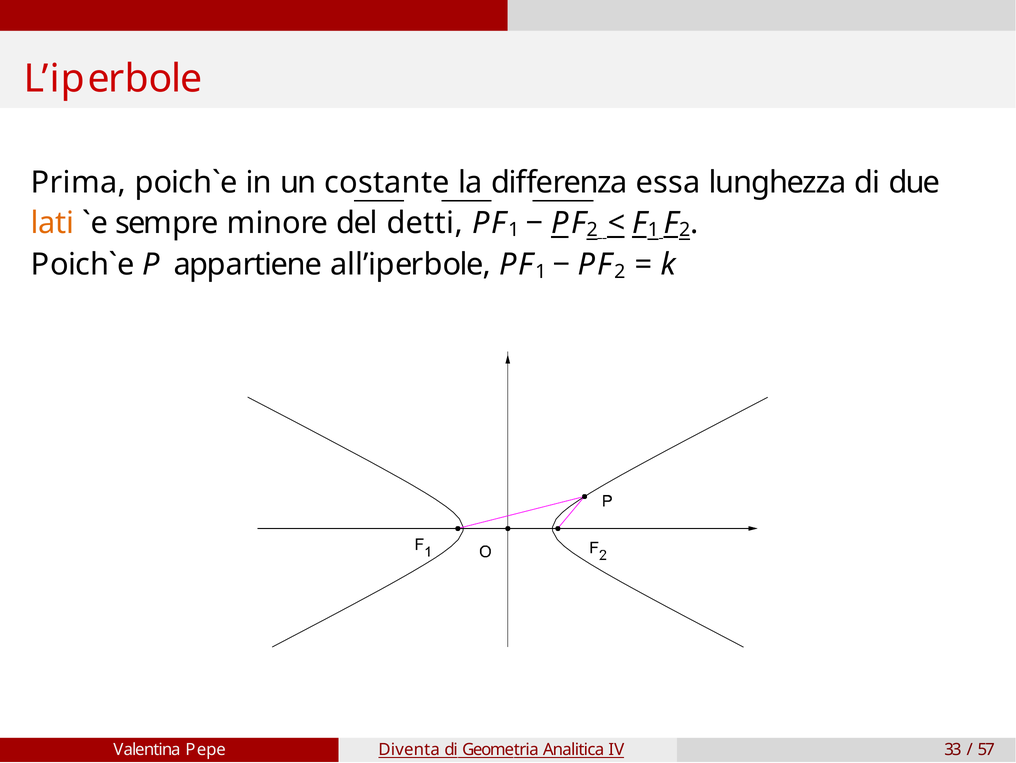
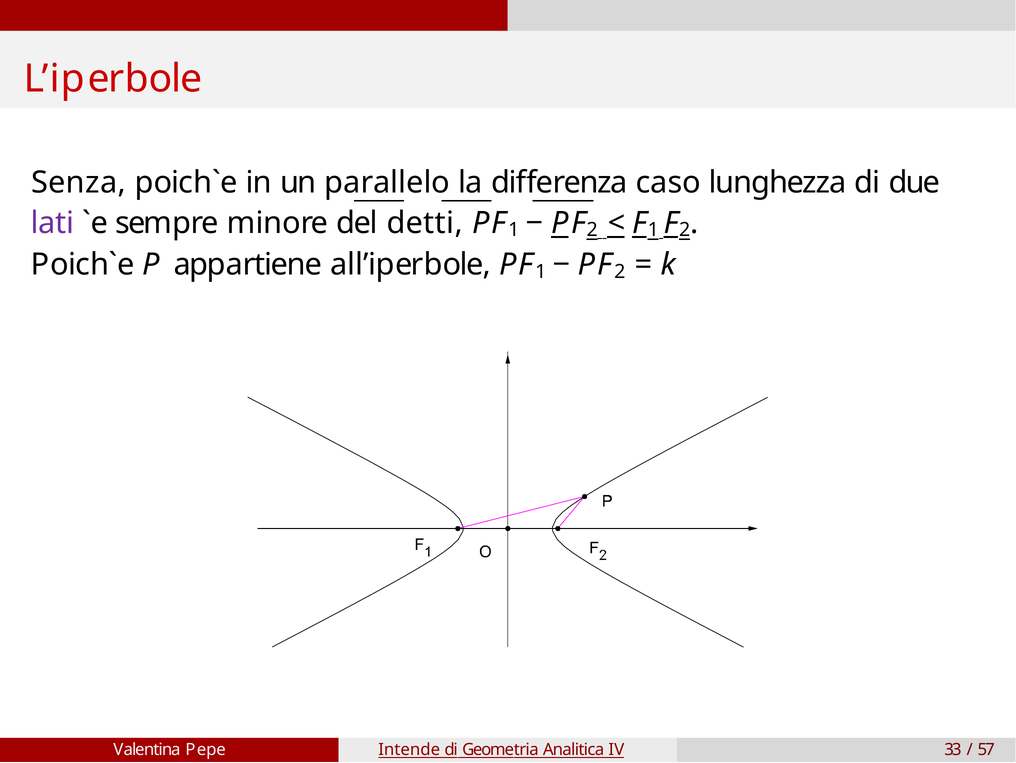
Prima: Prima -> Senza (78, 182)
costante: costante -> parallelo (387, 182)
essa: essa -> caso (668, 182)
lati colour: orange -> purple (52, 223)
Diventa: Diventa -> Intende (409, 750)
